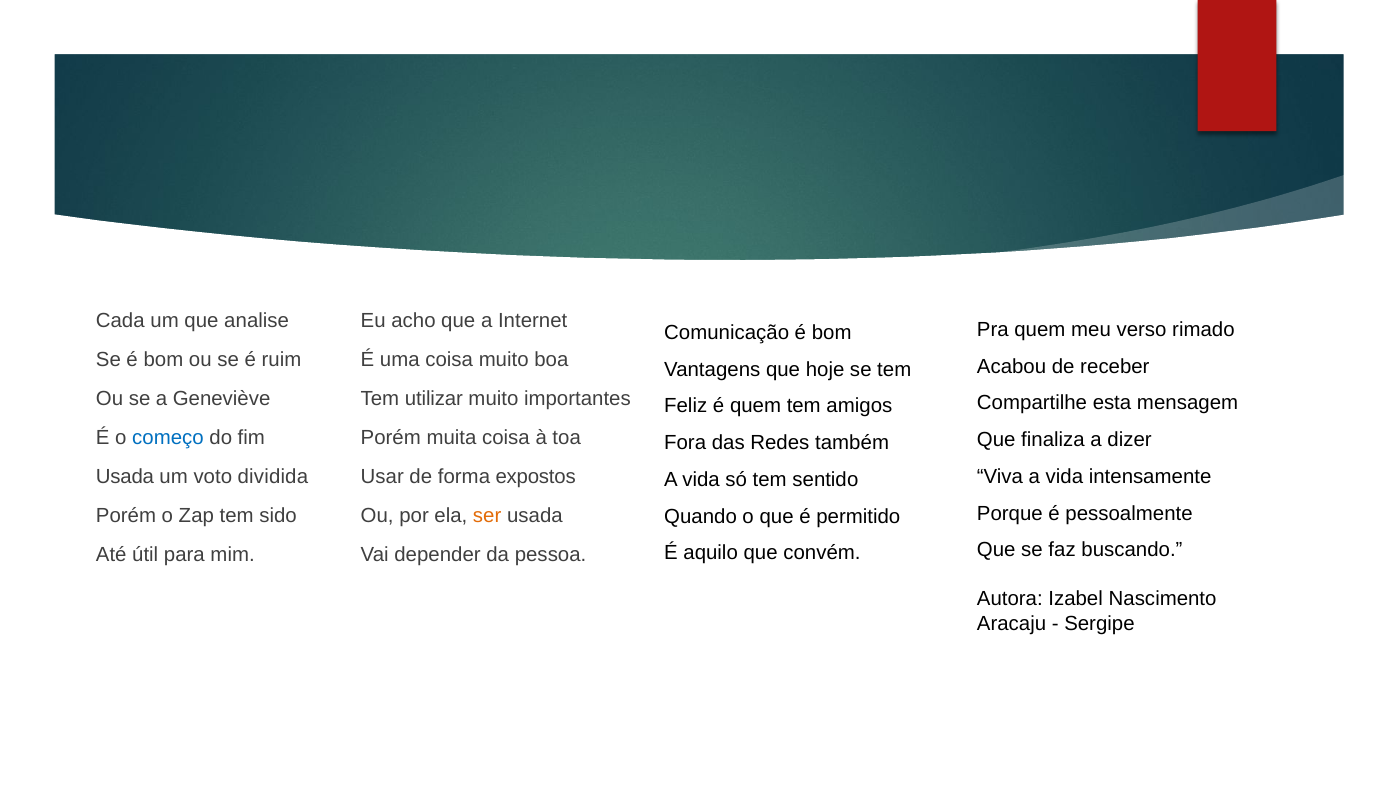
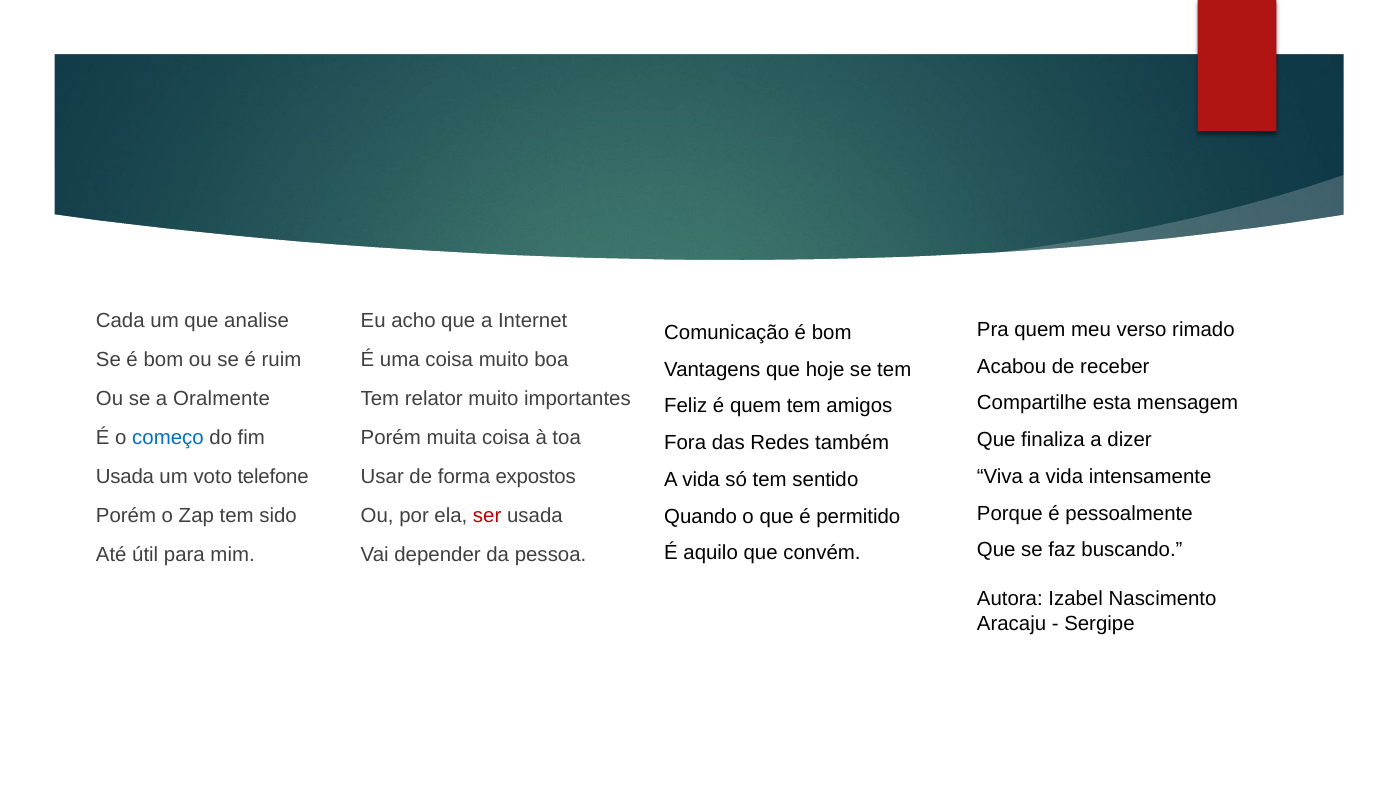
Geneviève: Geneviève -> Oralmente (221, 399)
utilizar: utilizar -> relator (434, 399)
dividida: dividida -> telefone (273, 477)
ser colour: orange -> red (487, 516)
